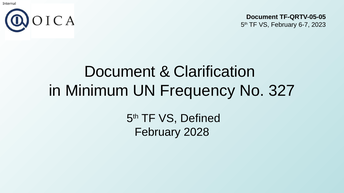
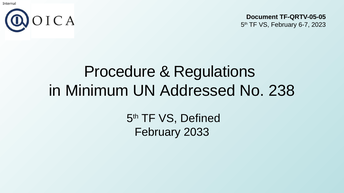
Document: Document -> Procedure (120, 72)
Clarification: Clarification -> Regulations (214, 72)
Frequency: Frequency -> Addressed (198, 91)
327: 327 -> 238 (282, 91)
2028: 2028 -> 2033 (196, 132)
